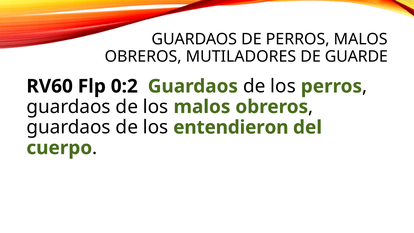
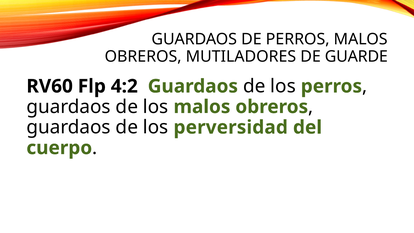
0:2: 0:2 -> 4:2 (124, 86)
entendieron: entendieron -> perversidad (231, 127)
